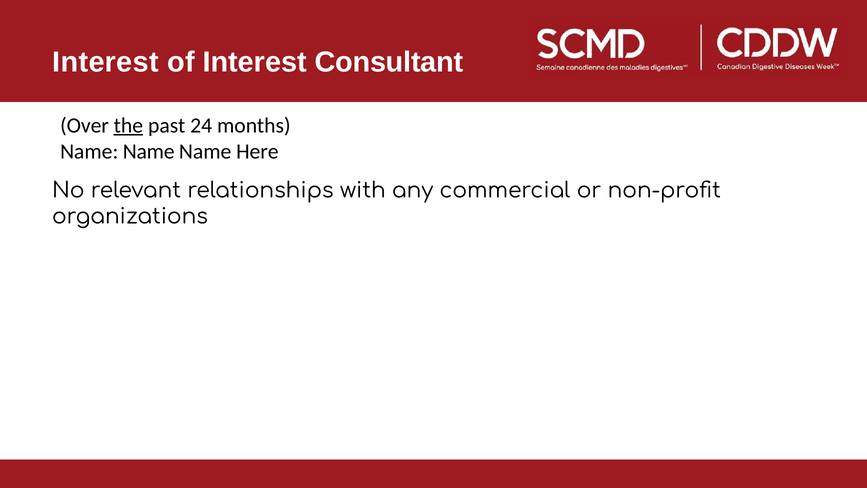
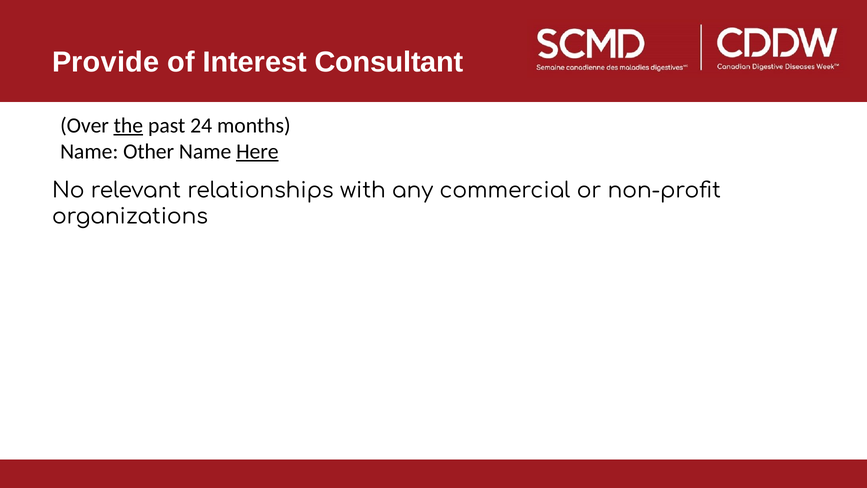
Interest: Interest -> Provide (106, 62)
Name: Name -> Other (149, 151)
Here underline: none -> present (257, 151)
